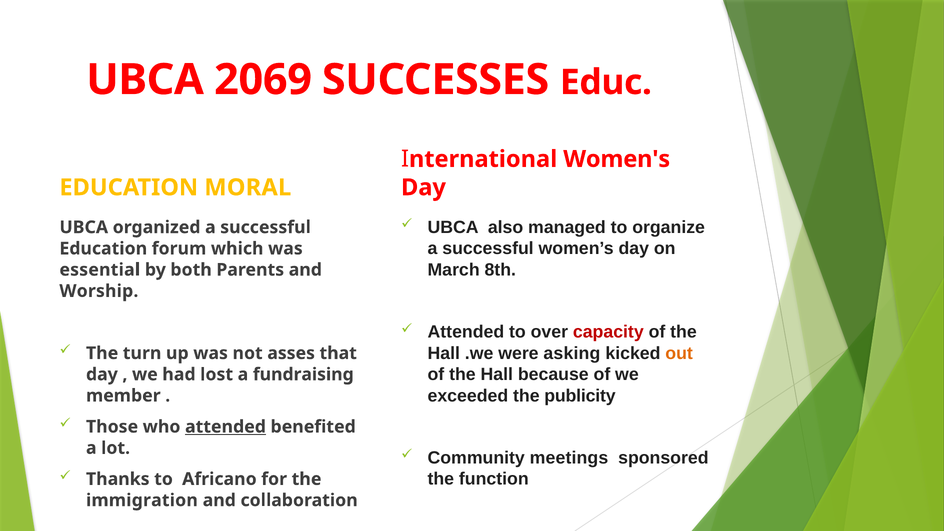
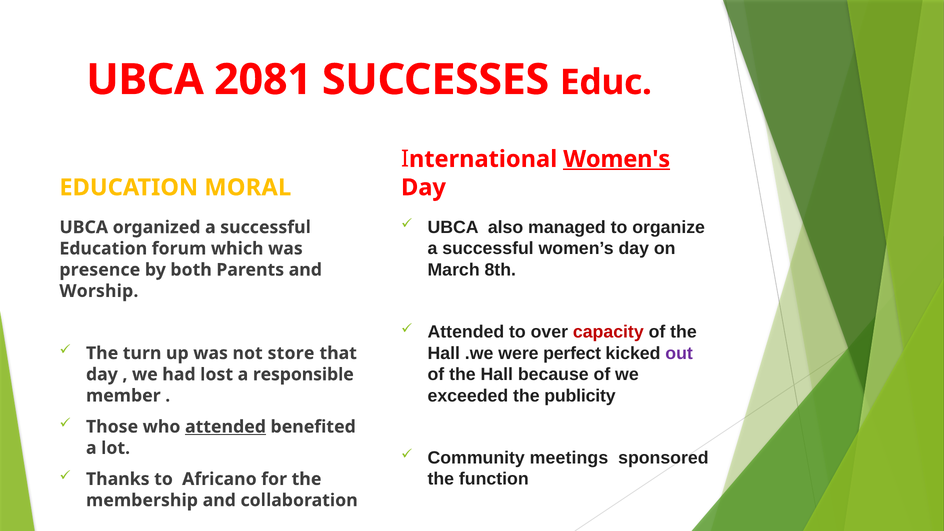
2069: 2069 -> 2081 (263, 80)
Women's underline: none -> present (617, 159)
essential: essential -> presence (100, 270)
asking: asking -> perfect (572, 353)
out colour: orange -> purple (679, 353)
asses: asses -> store (291, 353)
fundraising: fundraising -> responsible (303, 374)
immigration: immigration -> membership (142, 500)
